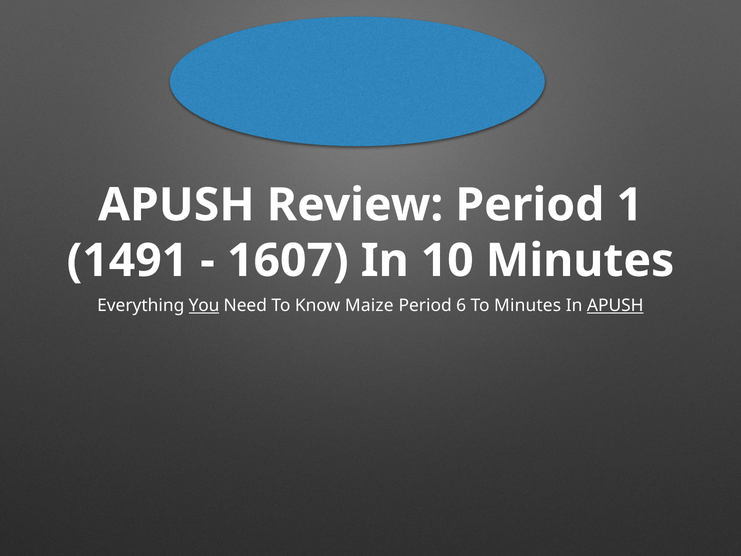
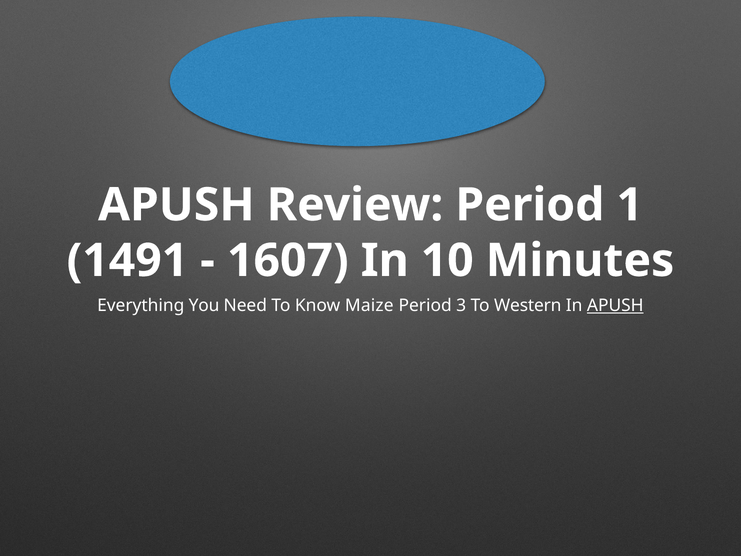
You underline: present -> none (204, 305)
6: 6 -> 3 (461, 305)
To Minutes: Minutes -> Western (528, 305)
